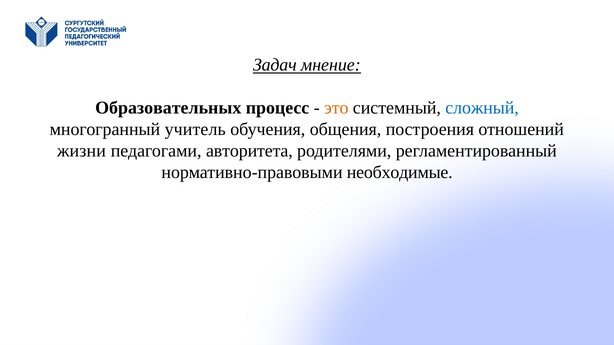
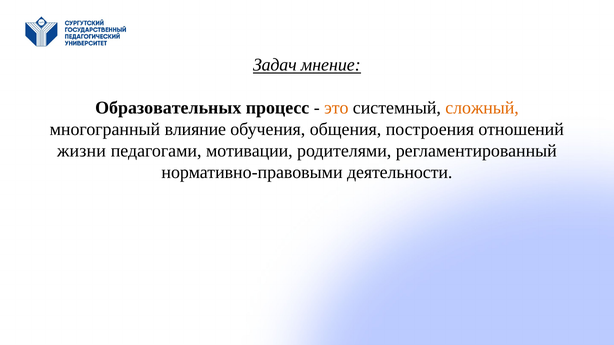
сложный colour: blue -> orange (482, 108)
учитель: учитель -> влияние (195, 130)
авторитета: авторитета -> мотивации (249, 151)
необходимые: необходимые -> деятельности (400, 173)
